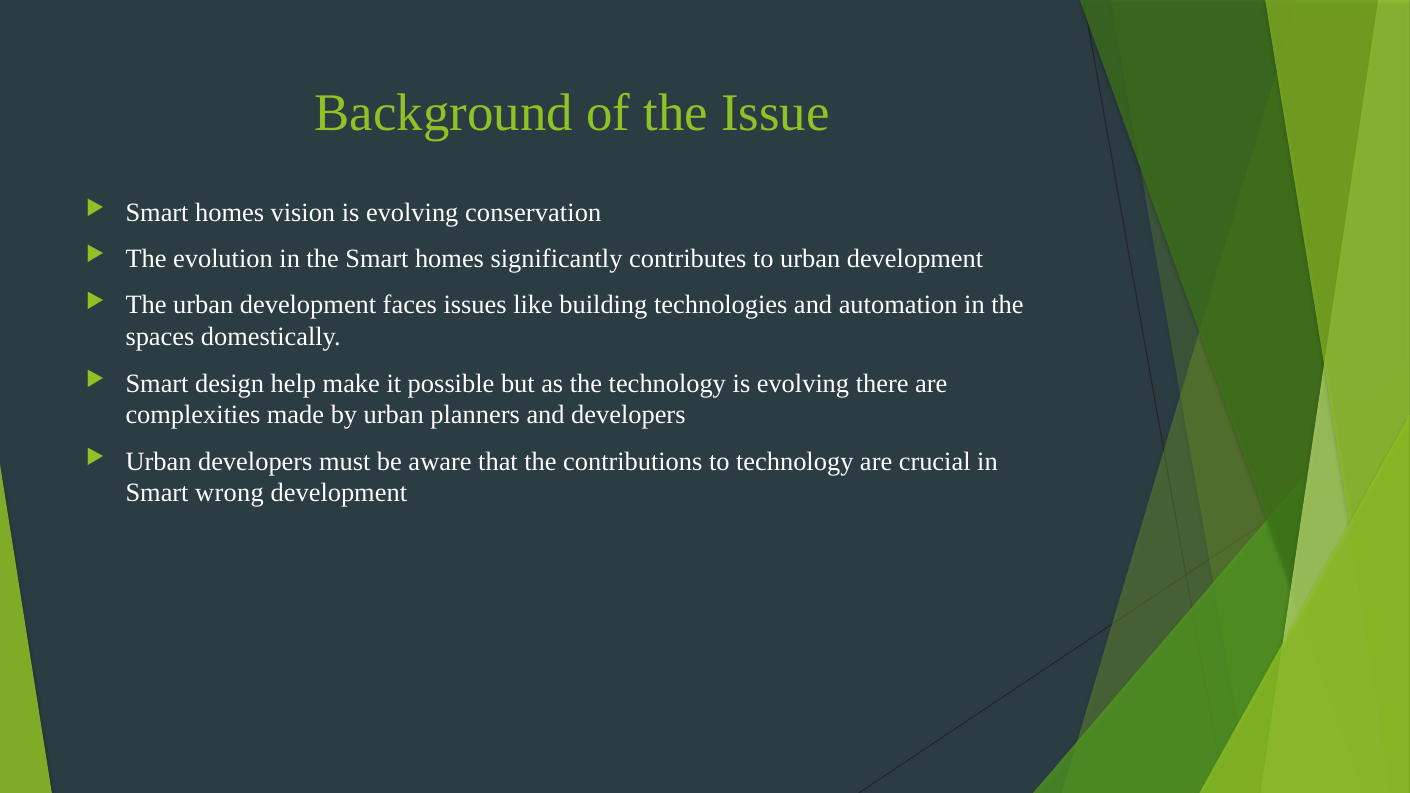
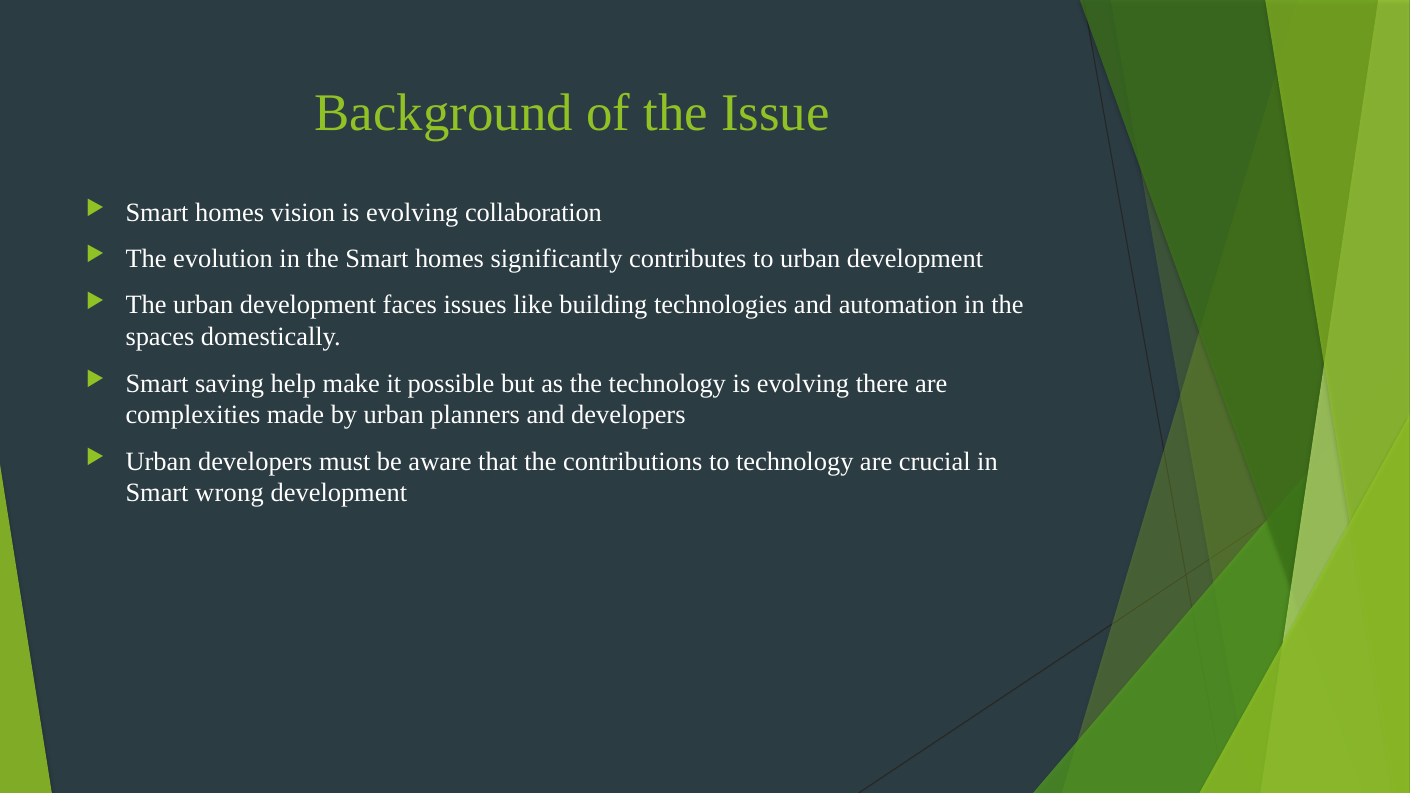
conservation: conservation -> collaboration (533, 212)
design: design -> saving (230, 383)
